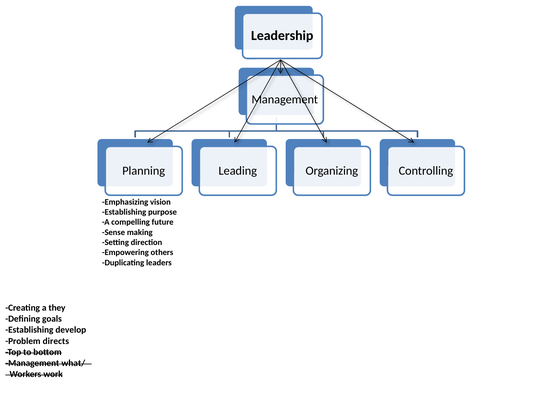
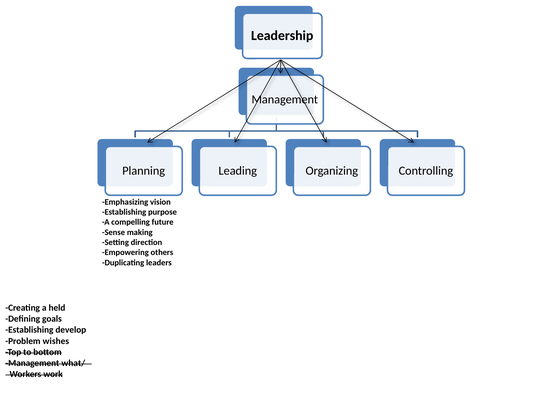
they: they -> held (57, 308)
directs: directs -> wishes (56, 341)
